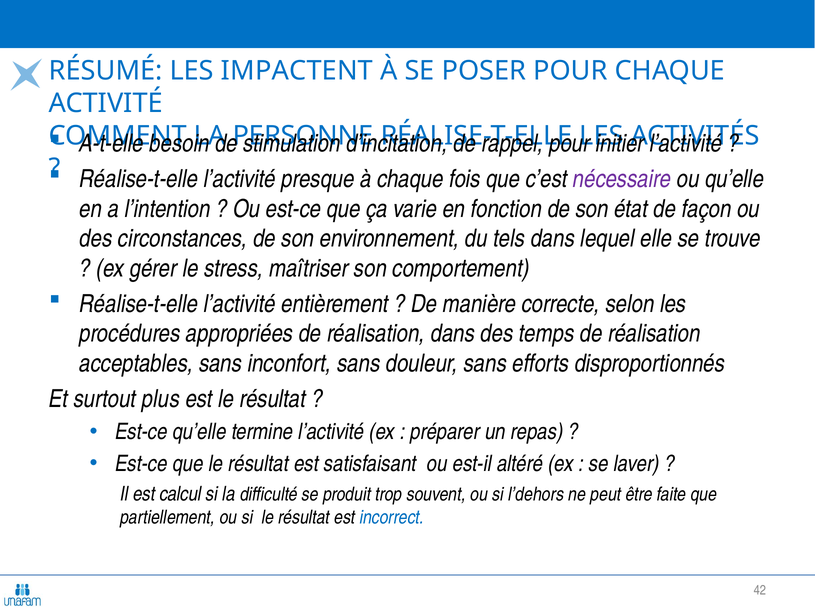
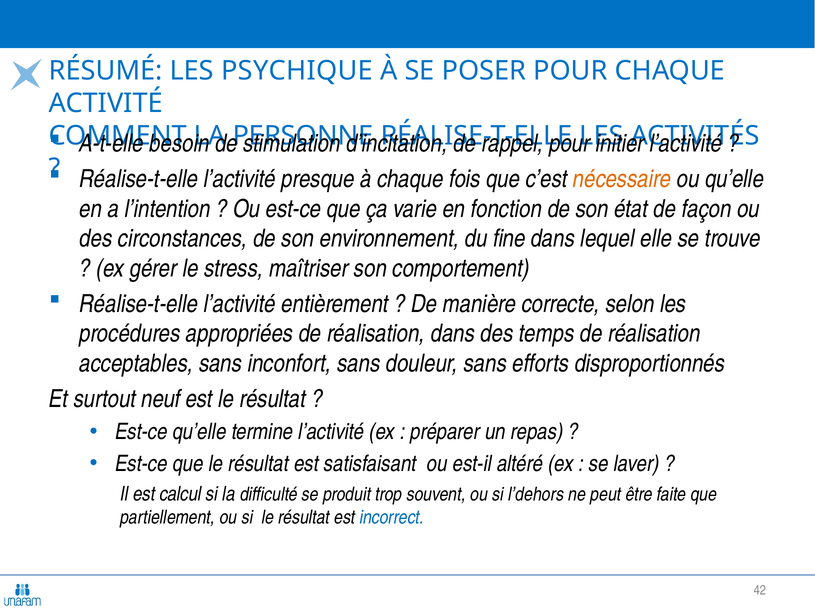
IMPACTENT: IMPACTENT -> PSYCHIQUE (297, 71)
nécessaire colour: purple -> orange (622, 179)
tels: tels -> fine (509, 239)
plus: plus -> neuf (161, 399)
